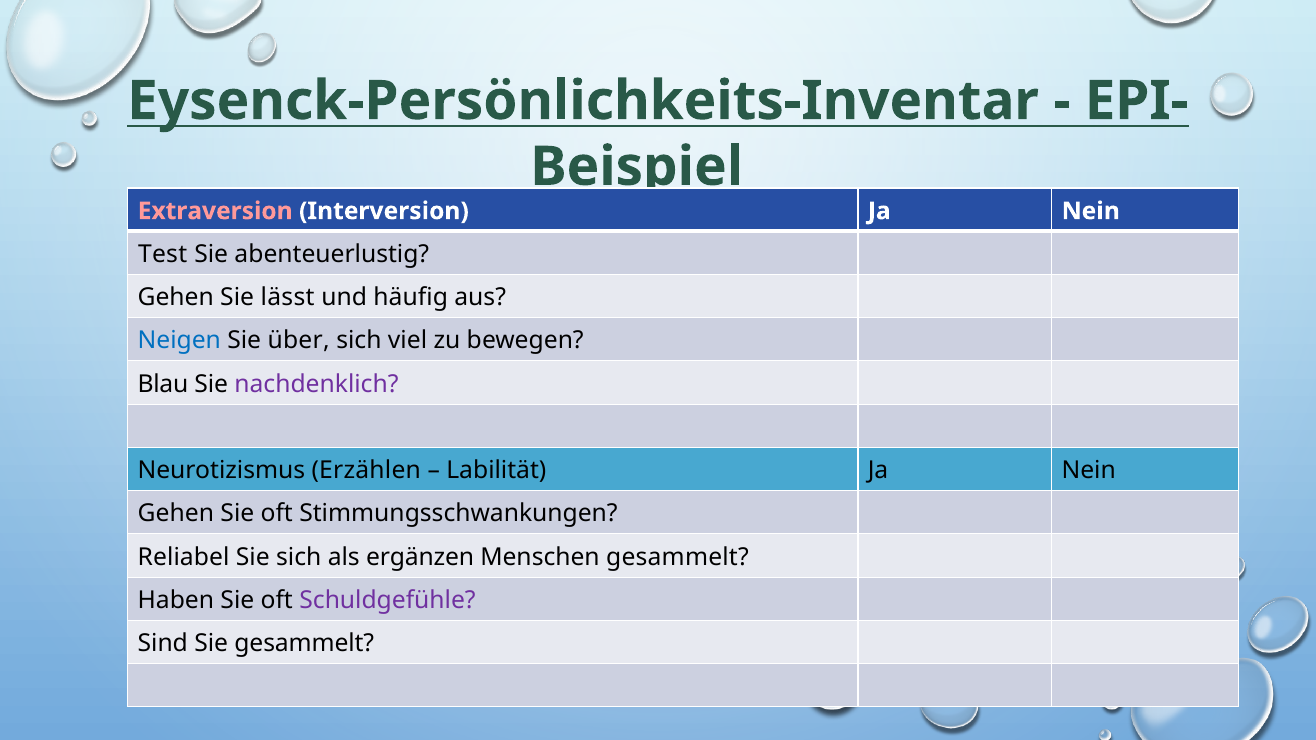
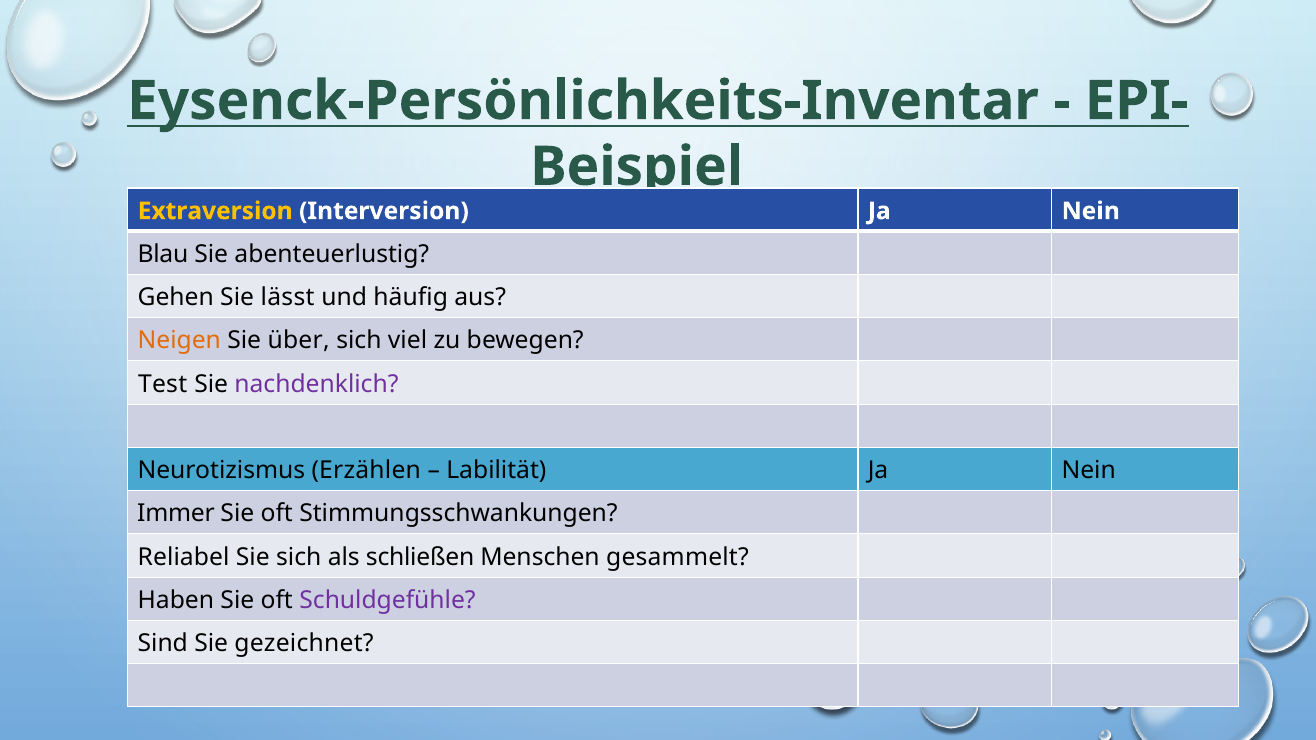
Extraversion colour: pink -> yellow (215, 211)
Test: Test -> Blau (163, 254)
Neigen colour: blue -> orange (179, 341)
Blau: Blau -> Test (163, 384)
Gehen: Gehen -> Immer (176, 514)
ergänzen: ergänzen -> schließen (420, 557)
Sie gesammelt: gesammelt -> gezeichnet (304, 644)
